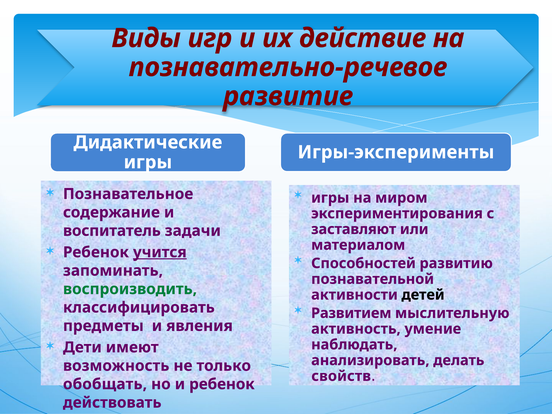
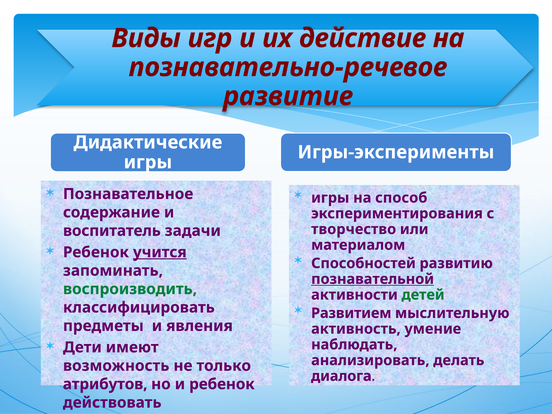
миром: миром -> способ (401, 198)
заставляют: заставляют -> творчество (354, 229)
познавательной underline: none -> present (373, 279)
детей colour: black -> green (423, 295)
свойств: свойств -> диалога (341, 376)
обобщать: обобщать -> атрибутов (105, 384)
